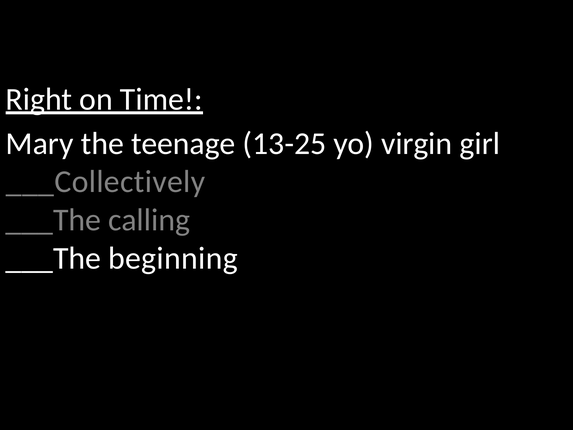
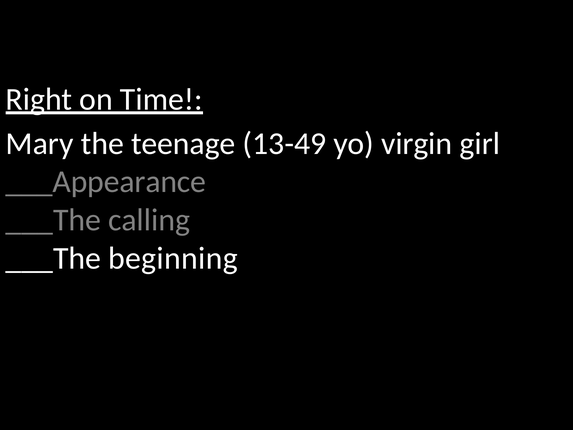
13-25: 13-25 -> 13-49 (284, 144)
___Collectively: ___Collectively -> ___Appearance (106, 182)
